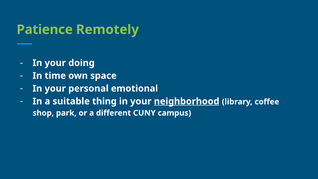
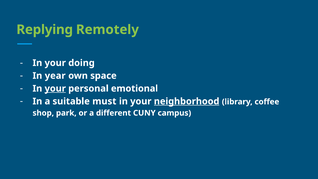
Patience: Patience -> Replying (45, 30)
time: time -> year (55, 76)
your underline: none -> present (55, 88)
thing: thing -> must (104, 101)
